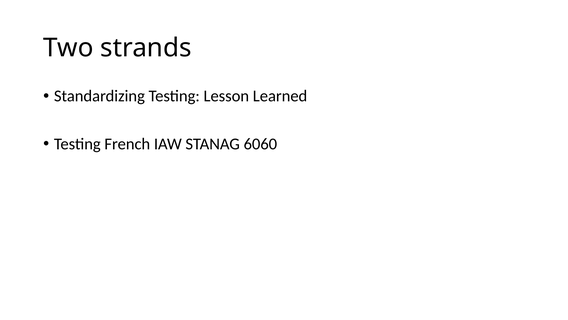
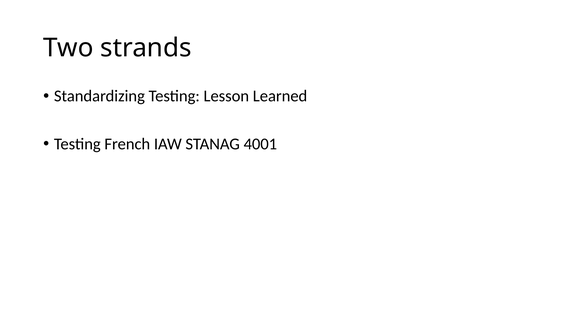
6060: 6060 -> 4001 (260, 144)
